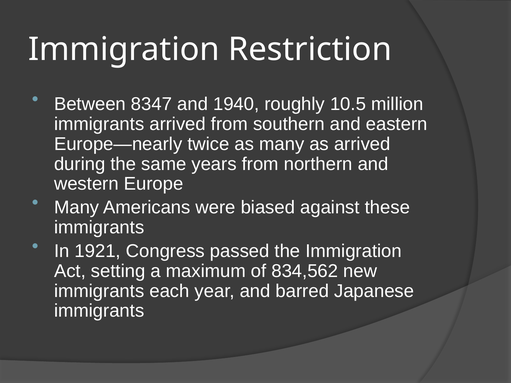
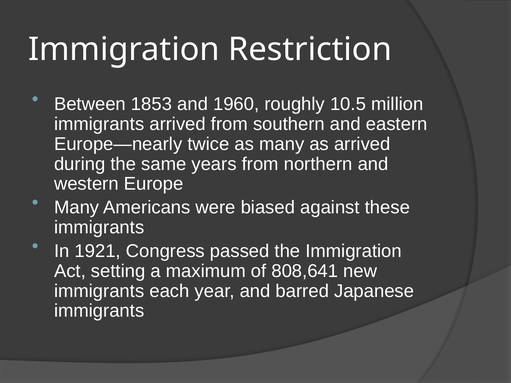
8347: 8347 -> 1853 (151, 104)
1940: 1940 -> 1960 (236, 104)
834,562: 834,562 -> 808,641 (305, 271)
